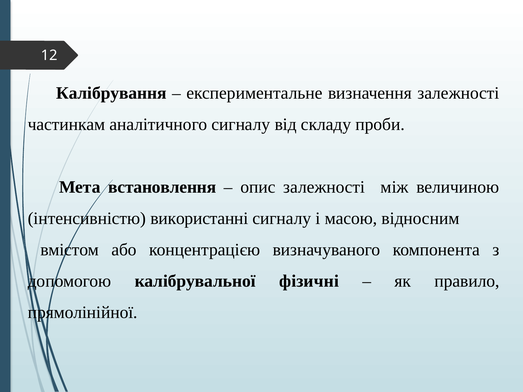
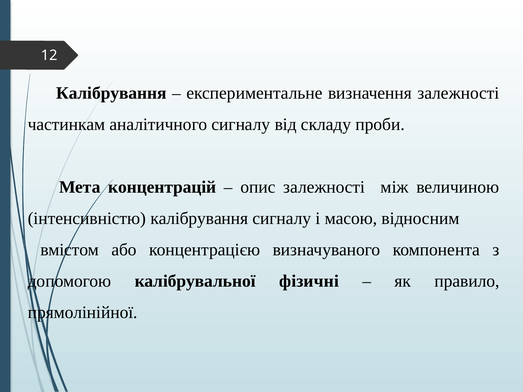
встановлення: встановлення -> концентрацій (162, 187)
інтенсивністю використанні: використанні -> калібрування (199, 219)
